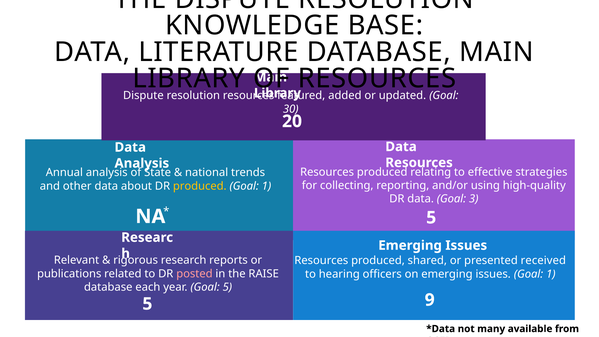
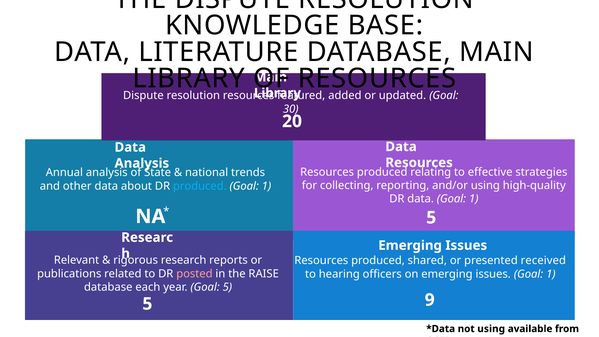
produced colour: yellow -> light blue (200, 186)
data Goal 3: 3 -> 1 (474, 199)
not many: many -> using (491, 329)
